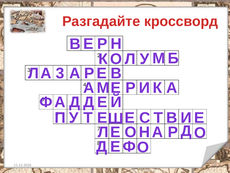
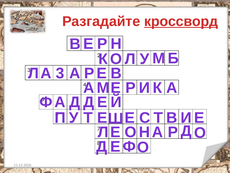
кроссворд underline: none -> present (181, 21)
